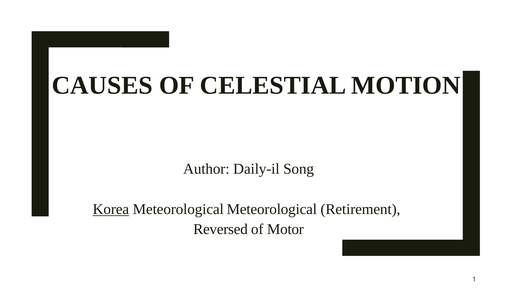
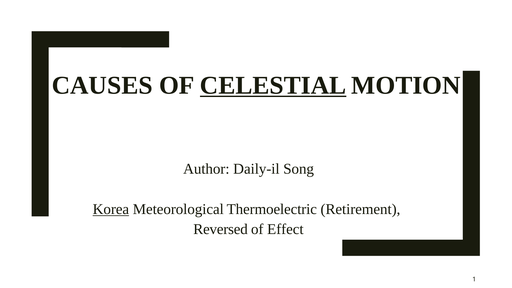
CELESTIAL underline: none -> present (273, 85)
Meteorological Meteorological: Meteorological -> Thermoelectric (272, 209)
Motor: Motor -> Effect (285, 229)
